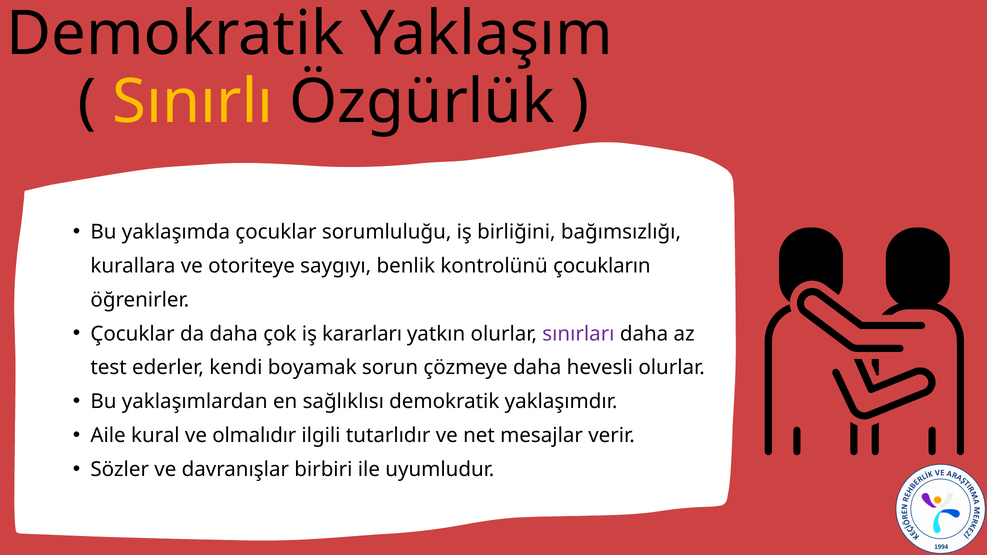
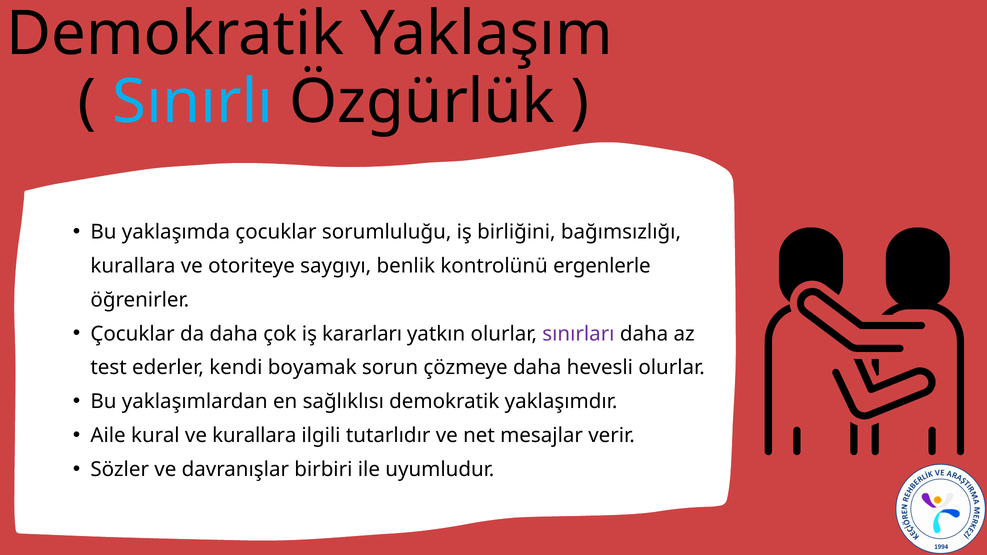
Sınırlı colour: yellow -> light blue (193, 102)
çocukların: çocukların -> ergenlerle (602, 266)
ve olmalıdır: olmalıdır -> kurallara (254, 436)
